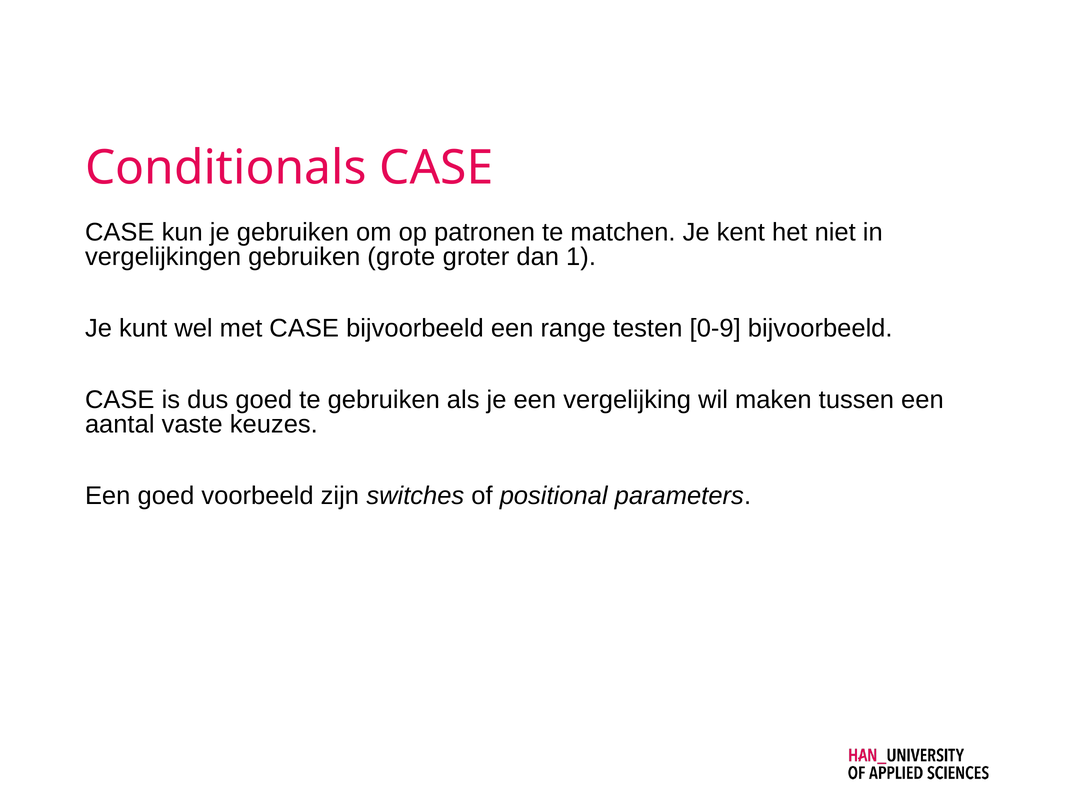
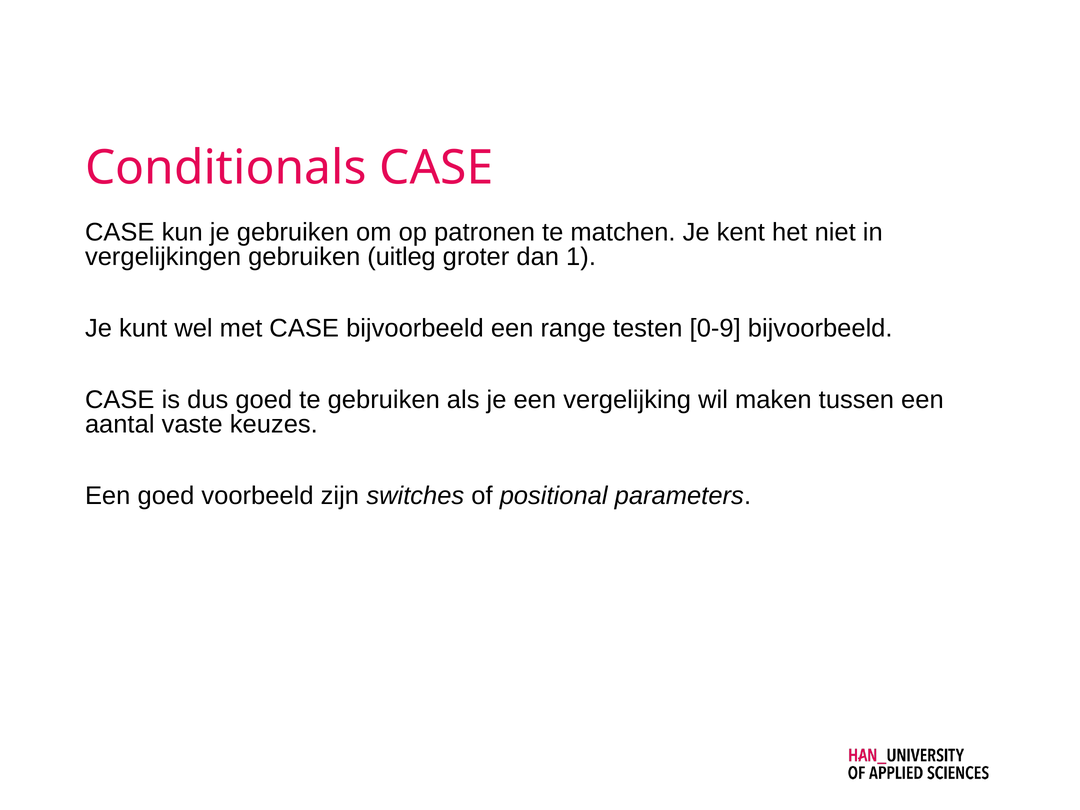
grote: grote -> uitleg (402, 257)
